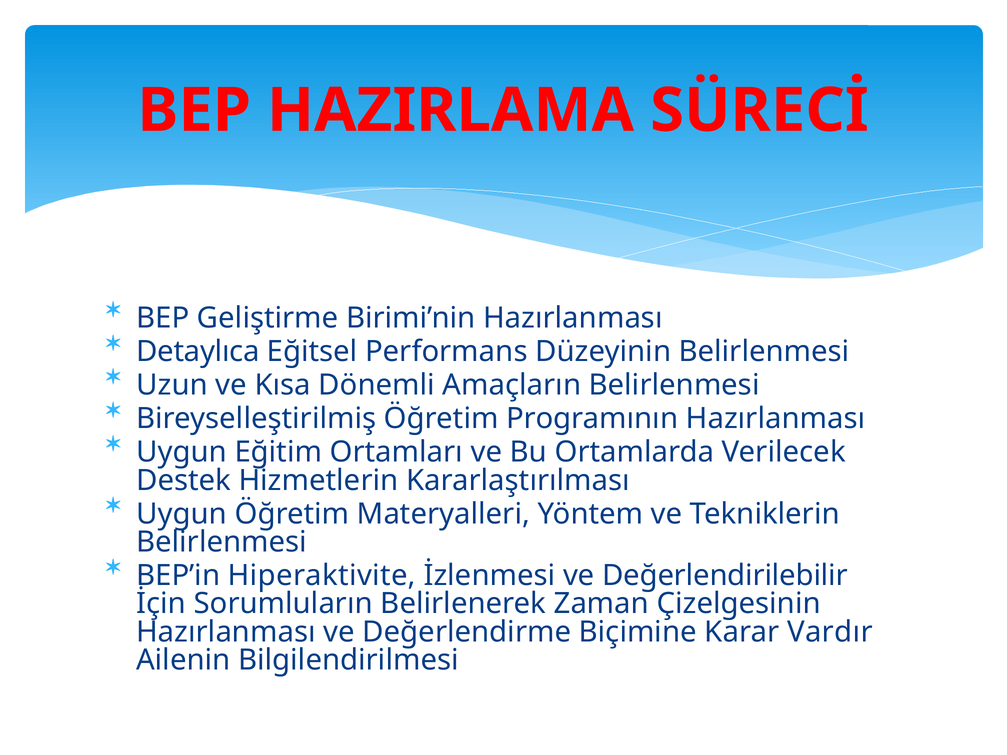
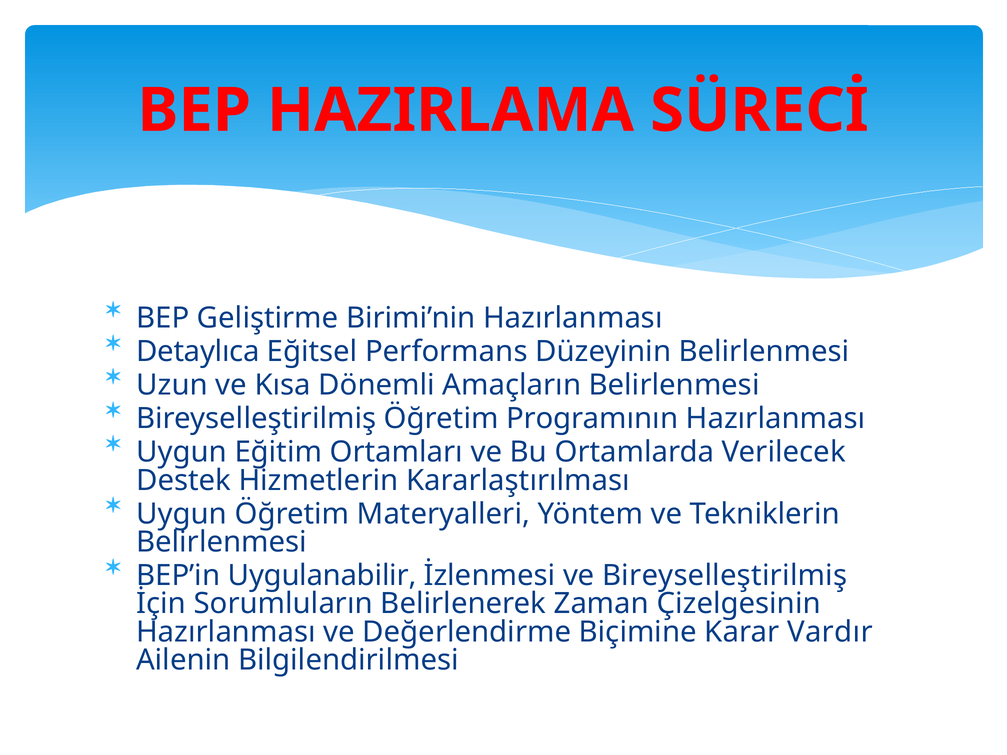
Hiperaktivite: Hiperaktivite -> Uygulanabilir (322, 576)
ve Değerlendirilebilir: Değerlendirilebilir -> Bireyselleştirilmiş (725, 576)
